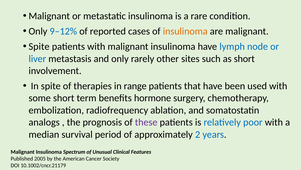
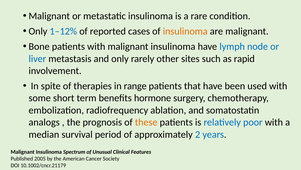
9–12%: 9–12% -> 1–12% (63, 31)
Spite: Spite -> Bone (39, 46)
as short: short -> rapid (244, 58)
these colour: purple -> orange (146, 122)
